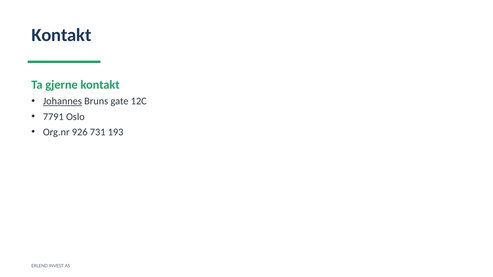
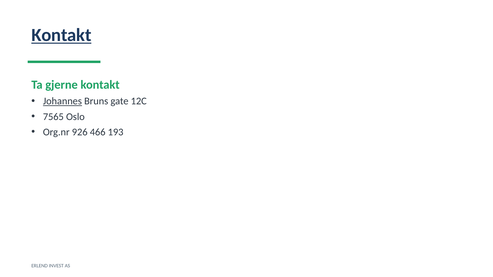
Kontakt underline: none -> present (61, 35)
7791: 7791 -> 7565 (53, 117)
731: 731 -> 466 (98, 132)
